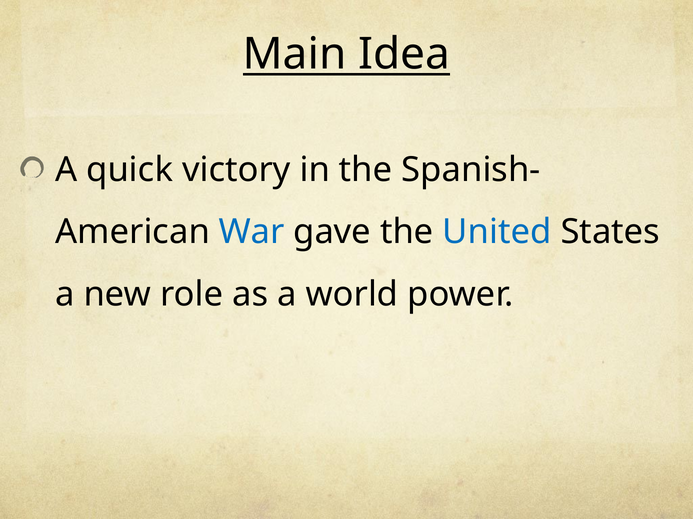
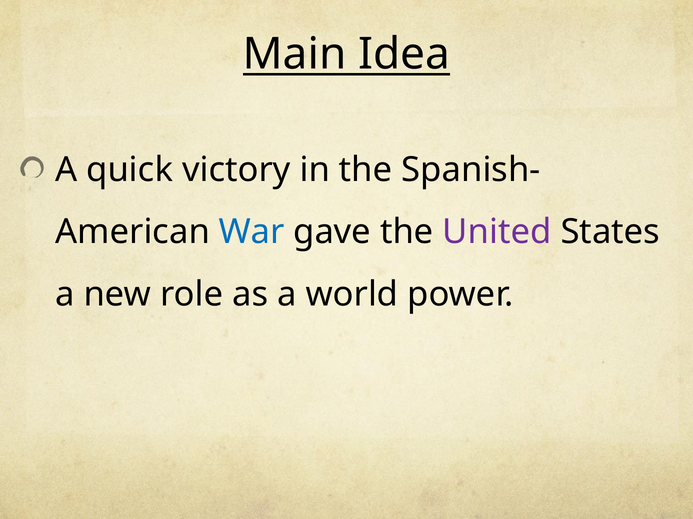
United colour: blue -> purple (497, 232)
